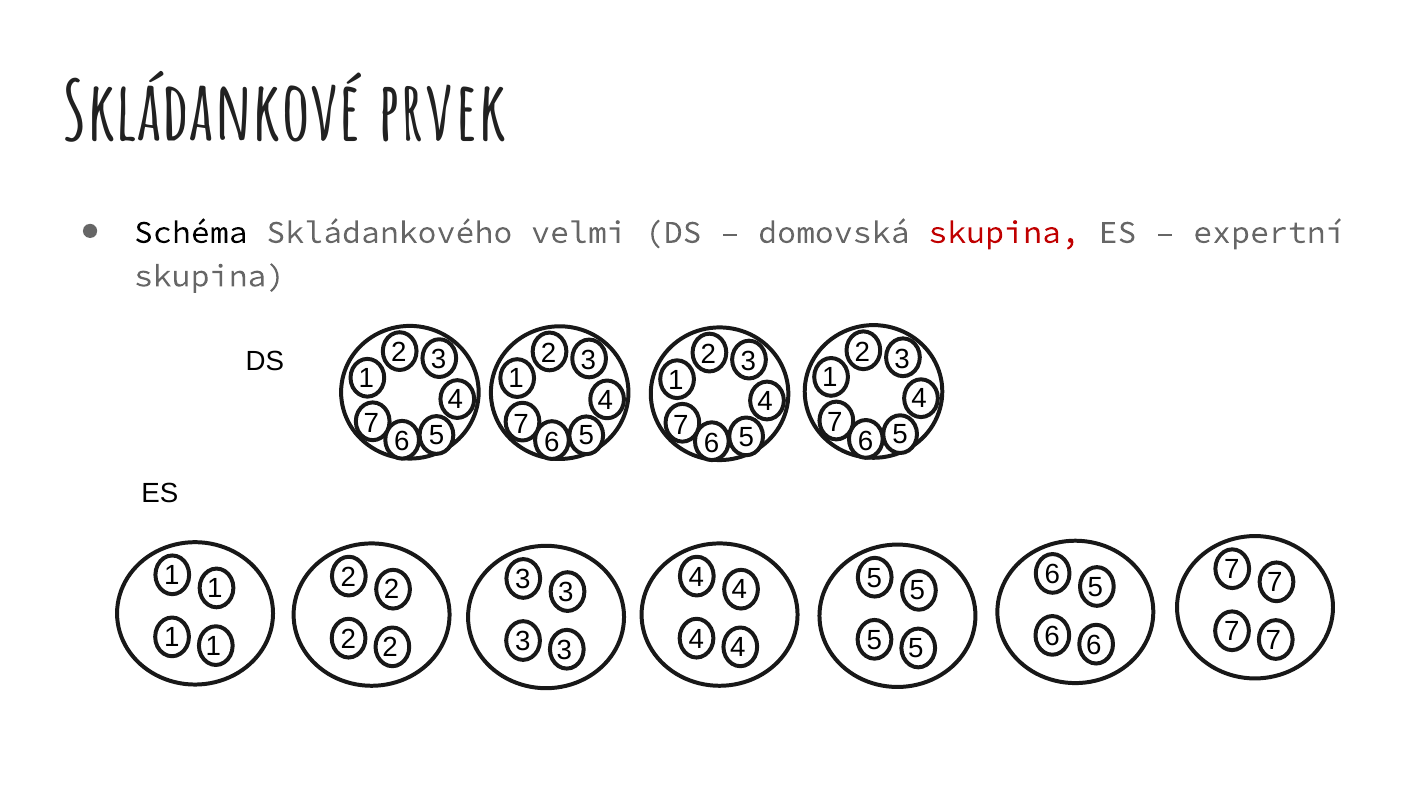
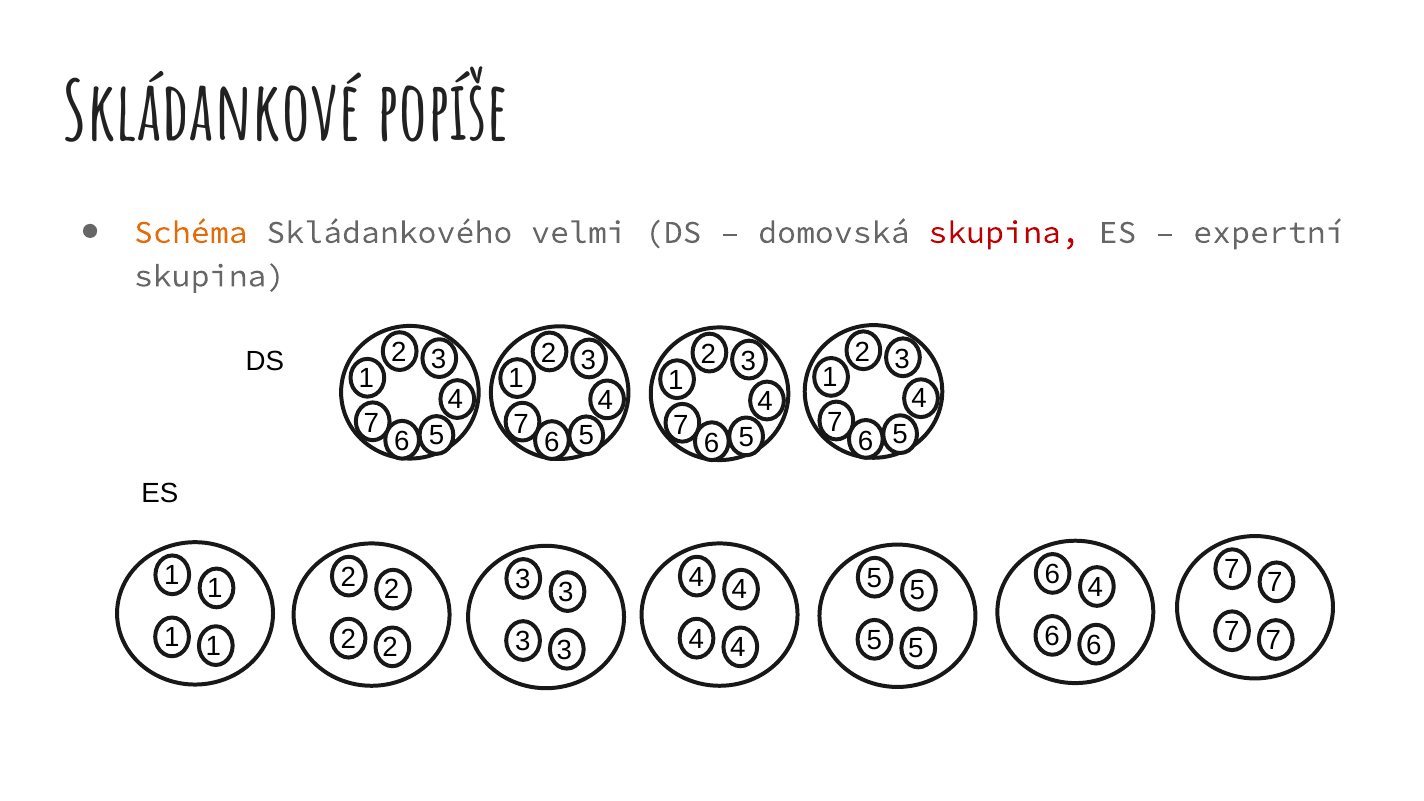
prvek: prvek -> popíše (443, 114)
Schéma colour: black -> orange (191, 232)
6 5: 5 -> 4 (1095, 587)
